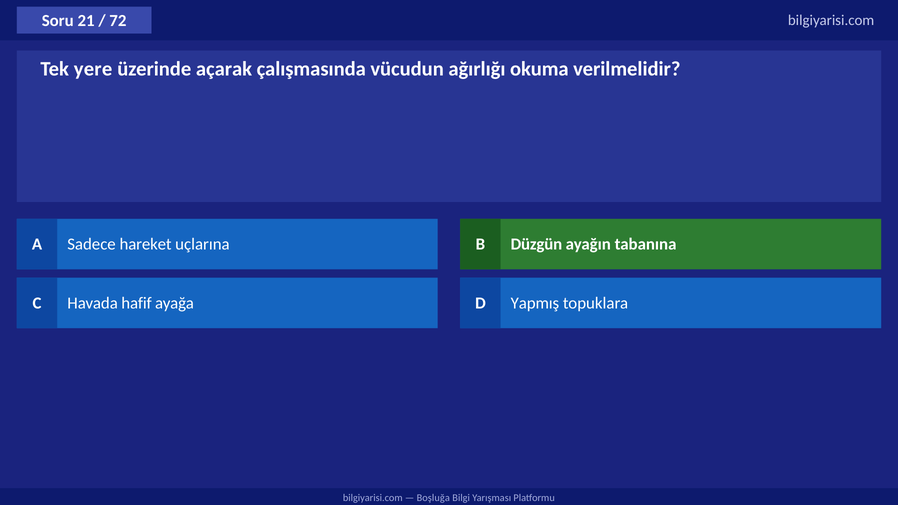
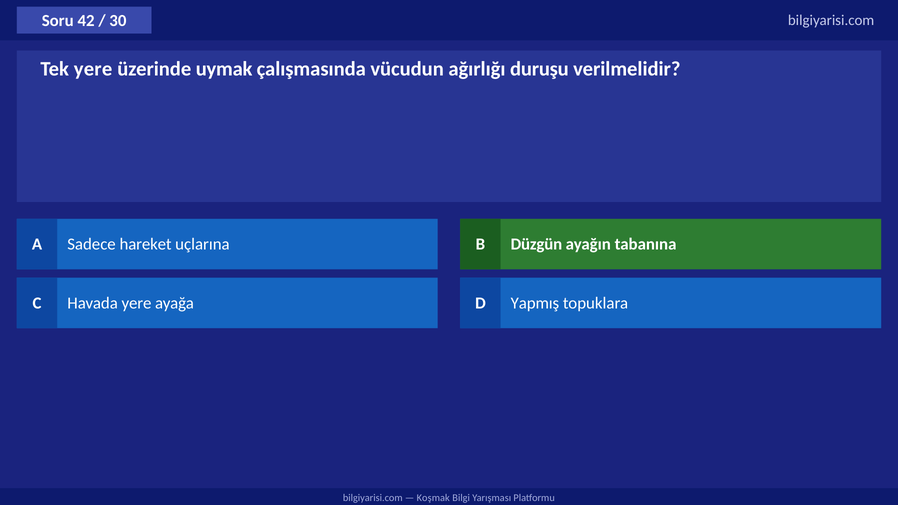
21: 21 -> 42 (86, 21)
72: 72 -> 30 (118, 21)
açarak: açarak -> uymak (224, 69)
okuma: okuma -> duruşu (539, 69)
Havada hafif: hafif -> yere (137, 303)
Boşluğa: Boşluğa -> Koşmak (433, 498)
